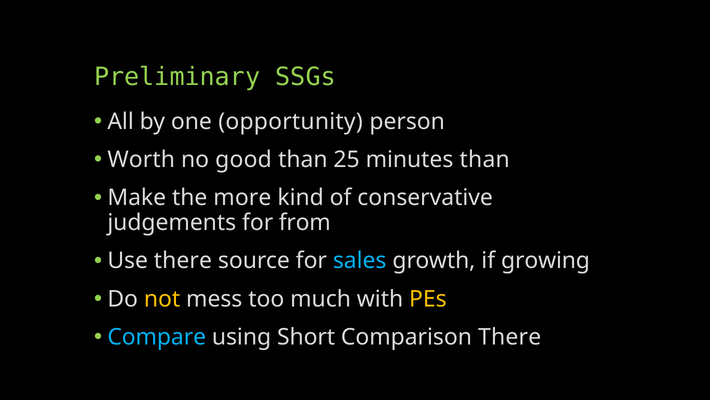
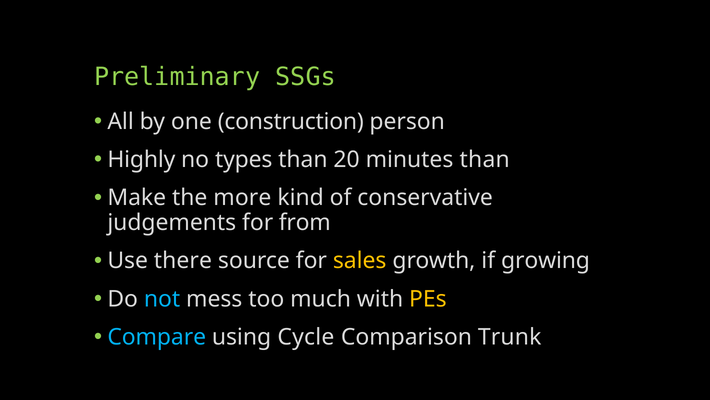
opportunity: opportunity -> construction (291, 121)
Worth: Worth -> Highly (141, 159)
good: good -> types (244, 159)
25: 25 -> 20 (347, 159)
sales colour: light blue -> yellow (360, 260)
not colour: yellow -> light blue (162, 299)
Short: Short -> Cycle (306, 337)
Comparison There: There -> Trunk (510, 337)
